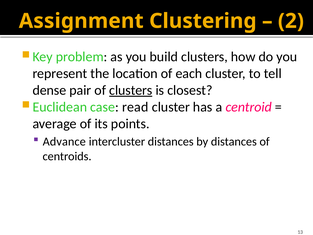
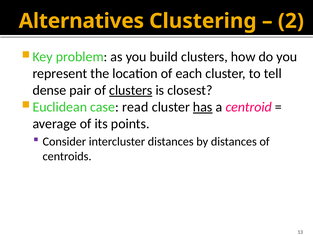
Assignment: Assignment -> Alternatives (81, 21)
has underline: none -> present (203, 107)
Advance: Advance -> Consider (64, 142)
